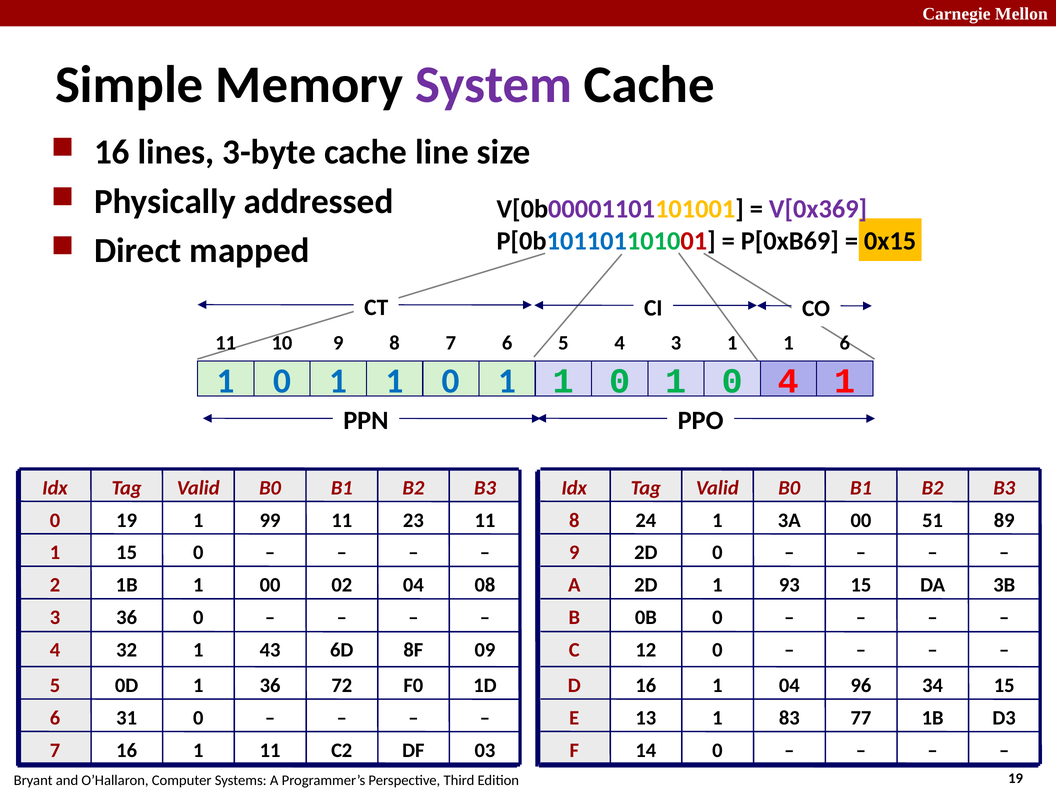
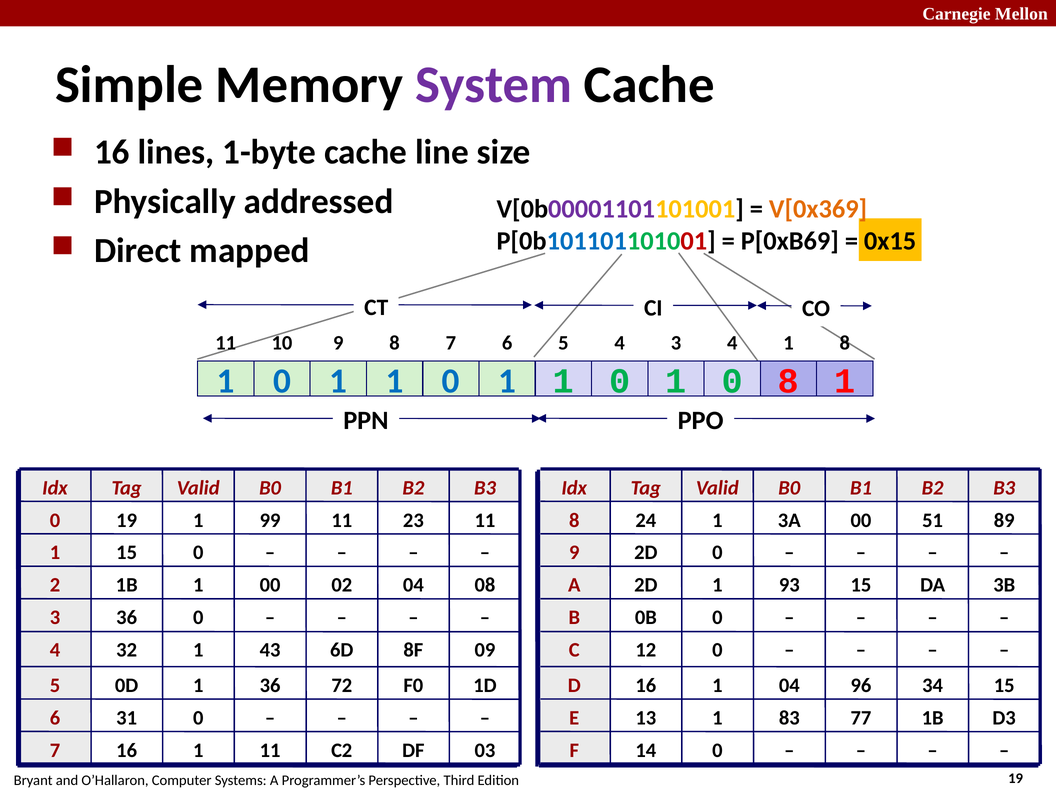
3-byte: 3-byte -> 1-byte (269, 152)
V[0x369 colour: purple -> orange (818, 209)
3 1: 1 -> 4 (732, 343)
6: 6 -> 8 (845, 343)
0 4: 4 -> 8 (789, 381)
